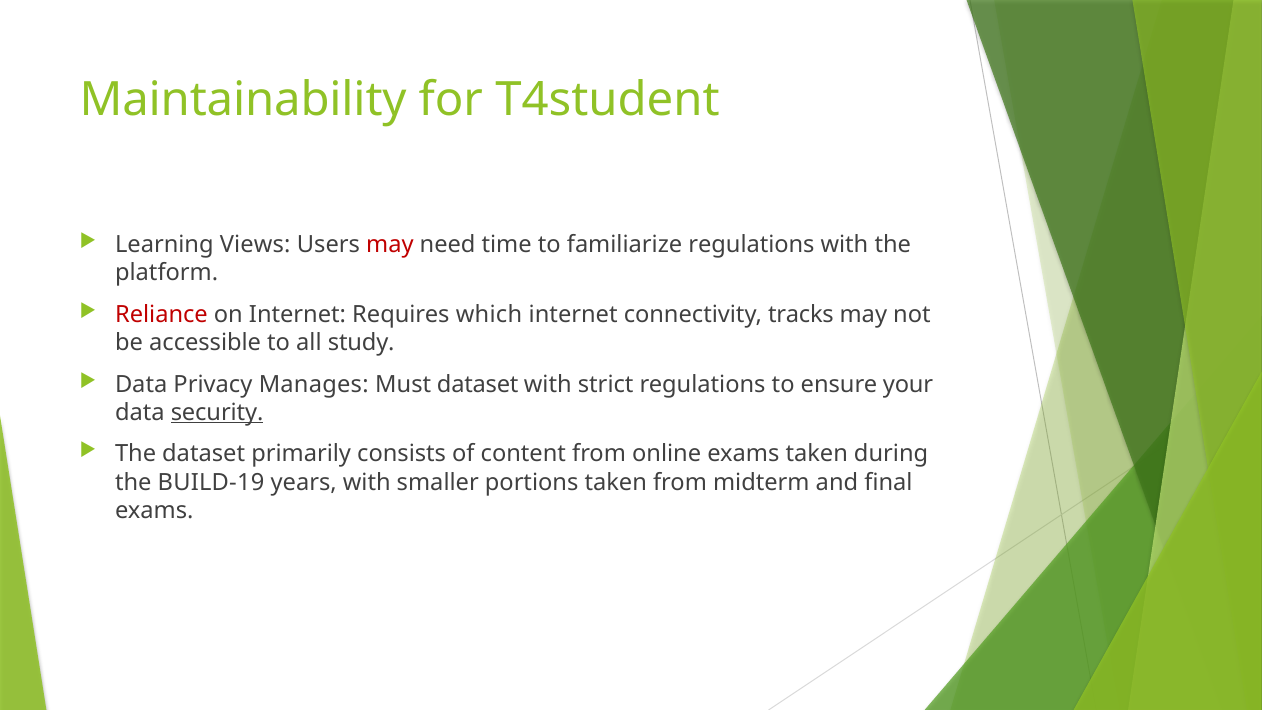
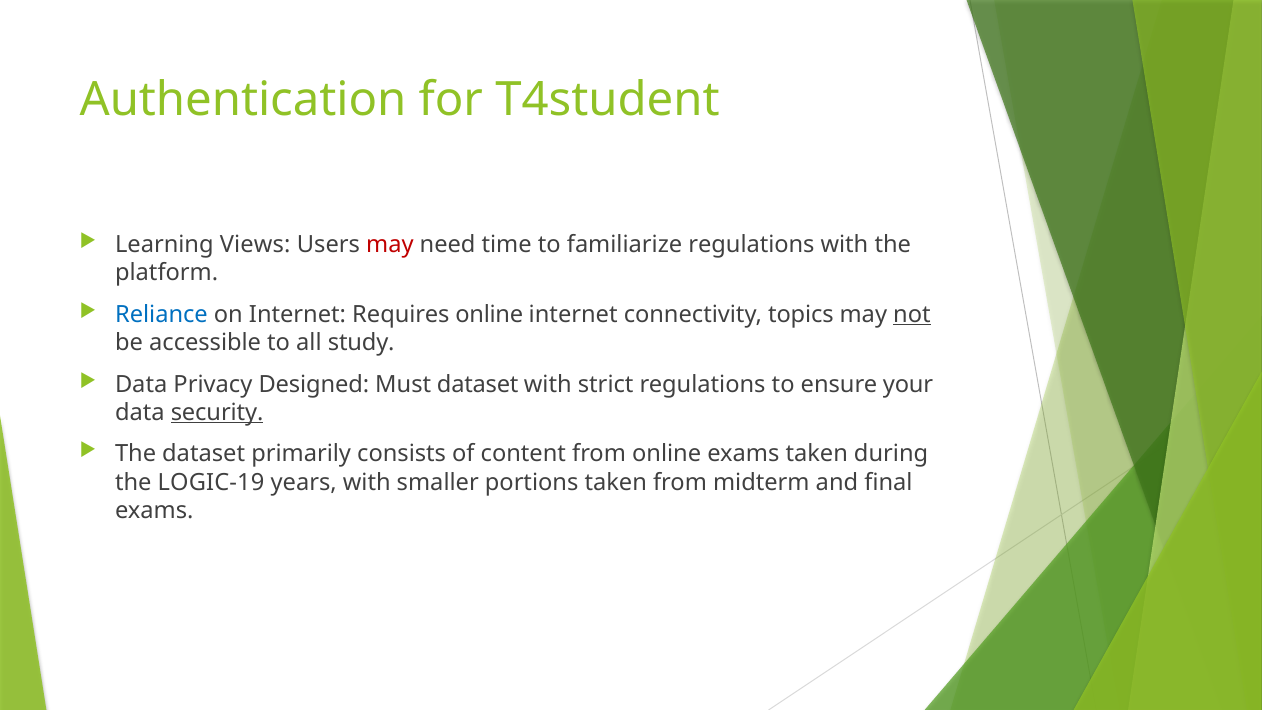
Maintainability: Maintainability -> Authentication (243, 100)
Reliance colour: red -> blue (161, 314)
Requires which: which -> online (489, 314)
tracks: tracks -> topics (801, 314)
not underline: none -> present (912, 314)
Manages: Manages -> Designed (314, 384)
BUILD-19: BUILD-19 -> LOGIC-19 (211, 482)
